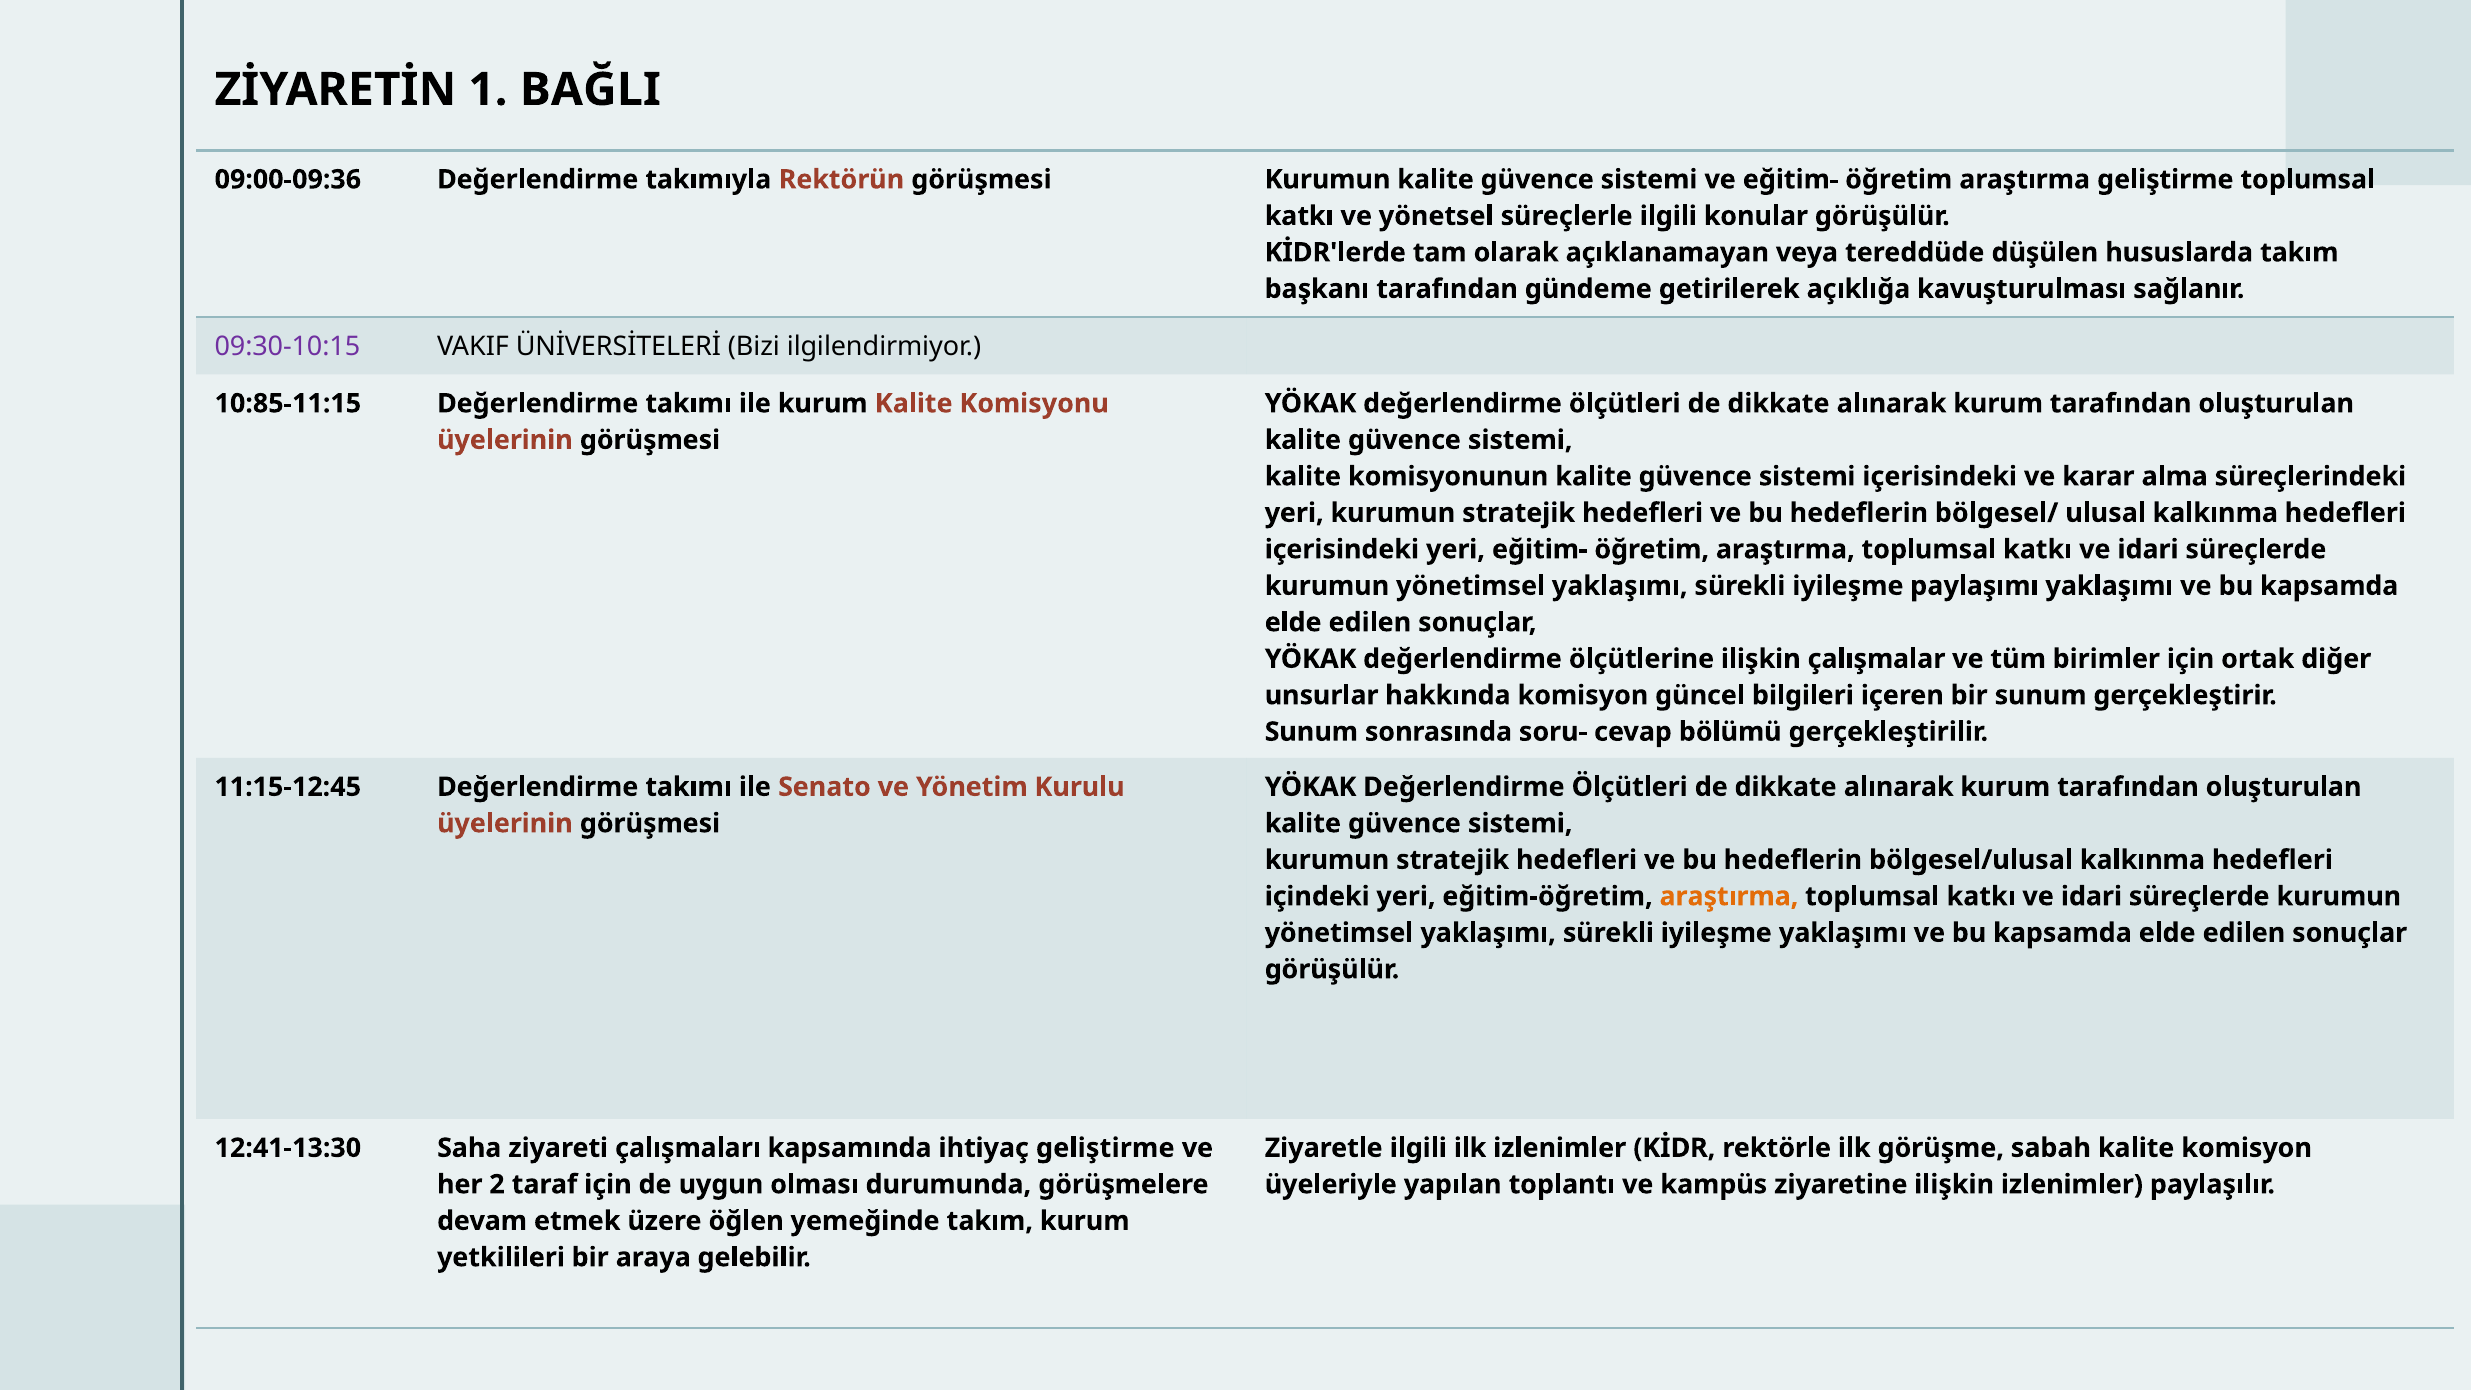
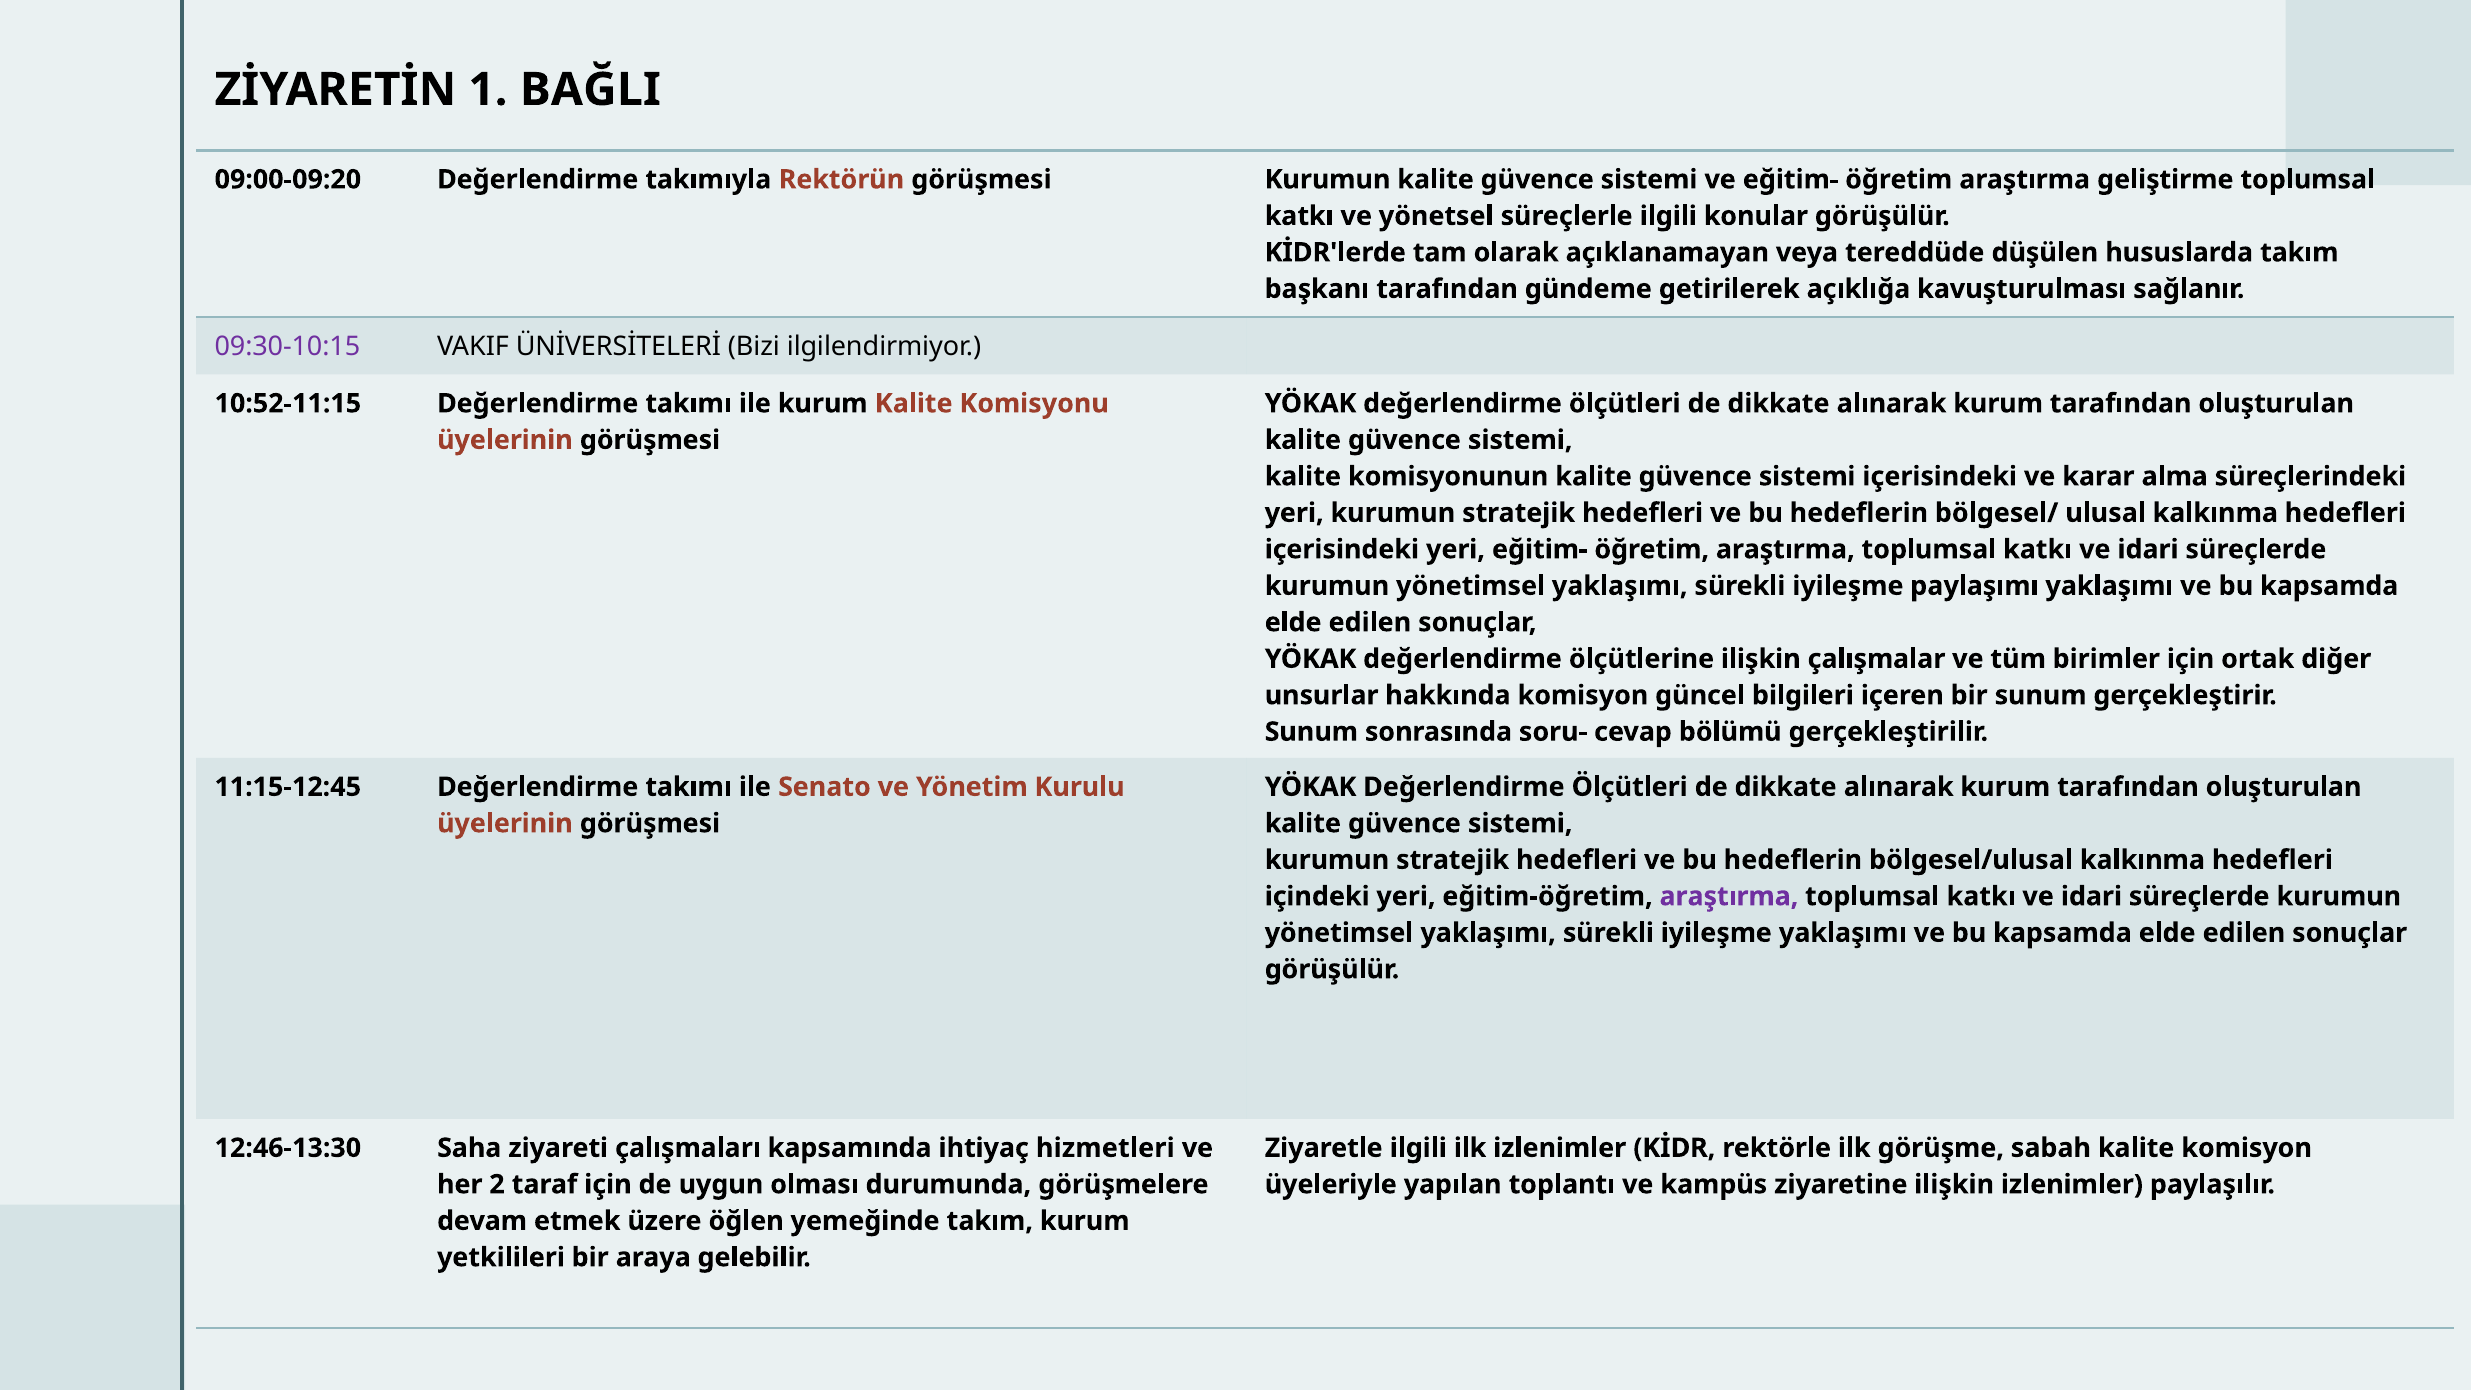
09:00-09:36: 09:00-09:36 -> 09:00-09:20 (288, 180)
10:85-11:15: 10:85-11:15 -> 10:52-11:15 (288, 403)
araştırma colour: orange -> purple (1729, 896)
12:41-13:30: 12:41-13:30 -> 12:46-13:30 (288, 1148)
ihtiyaç geliştirme: geliştirme -> hizmetleri (1105, 1148)
